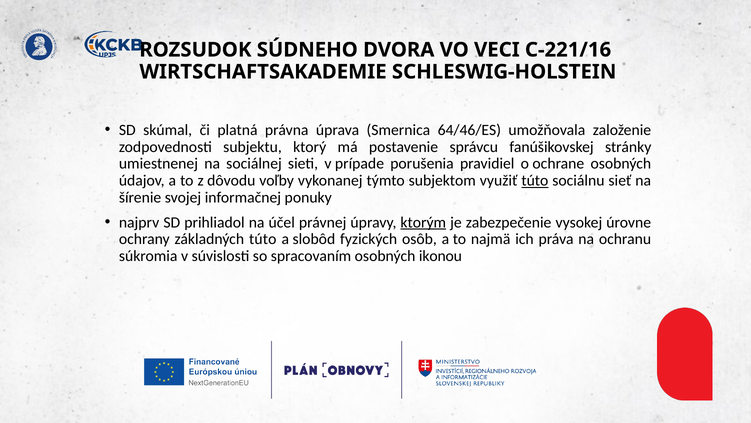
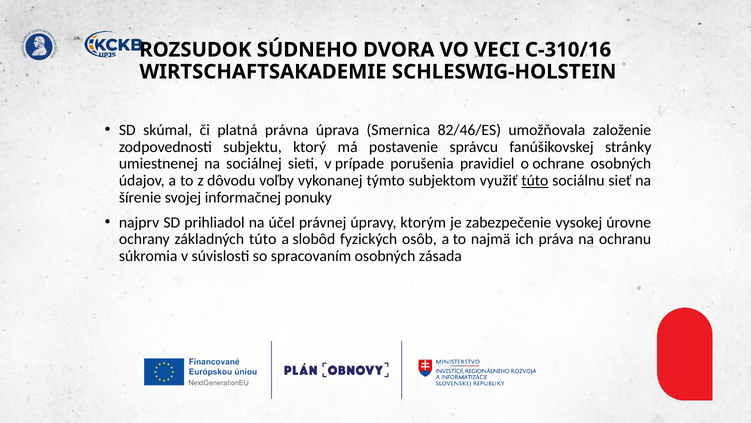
C-221/16: C-221/16 -> C-310/16 (568, 50)
64/46/ES: 64/46/ES -> 82/46/ES (469, 130)
ktorým underline: present -> none (423, 222)
ikonou: ikonou -> zásada (440, 256)
